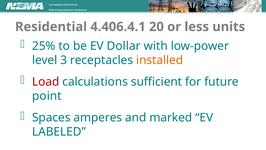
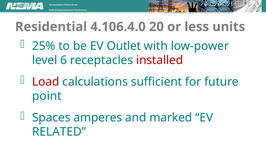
4.406.4.1: 4.406.4.1 -> 4.106.4.0 (118, 27)
Dollar: Dollar -> Outlet (124, 46)
3: 3 -> 6 (64, 60)
installed colour: orange -> red (160, 60)
LABELED: LABELED -> RELATED (59, 132)
